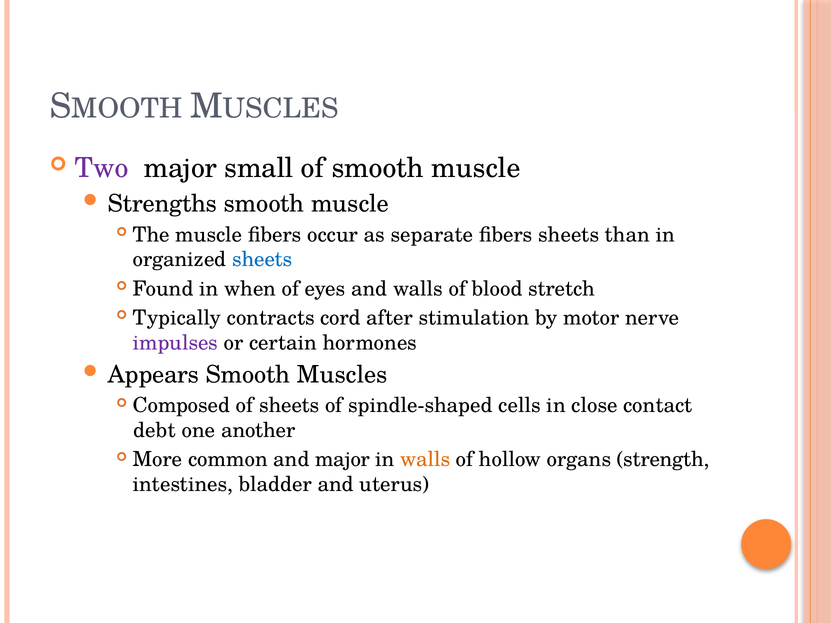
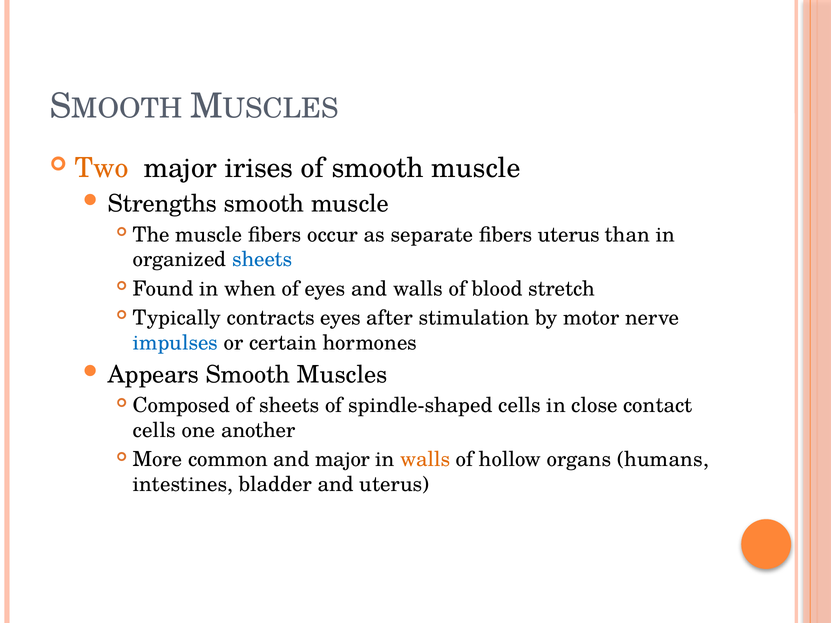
Two colour: purple -> orange (102, 168)
small: small -> irises (259, 168)
fibers sheets: sheets -> uterus (569, 235)
contracts cord: cord -> eyes (341, 318)
impulses colour: purple -> blue (175, 343)
debt: debt -> cells (154, 431)
strength: strength -> humans (663, 460)
